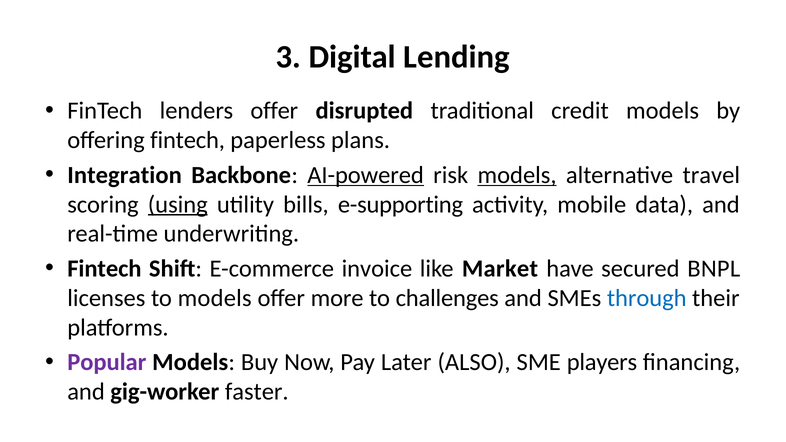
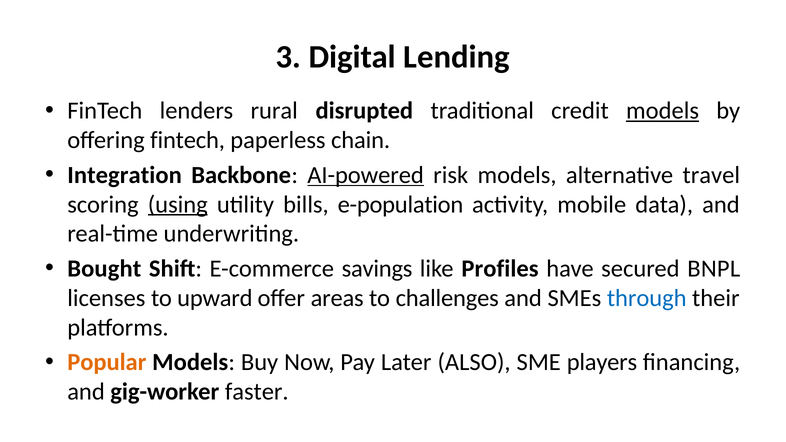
lenders offer: offer -> rural (274, 111)
models underline: none -> present (663, 111)
plans: plans -> chain (361, 140)
models underline: present -> none (517, 175)
e-supporting: e-supporting -> e-population (400, 204)
Fintech: Fintech -> Bought (104, 269)
invoice: invoice -> savings (377, 269)
Market: Market -> Profiles (500, 269)
to models: models -> upward (215, 298)
more: more -> areas (337, 298)
Popular colour: purple -> orange (107, 362)
